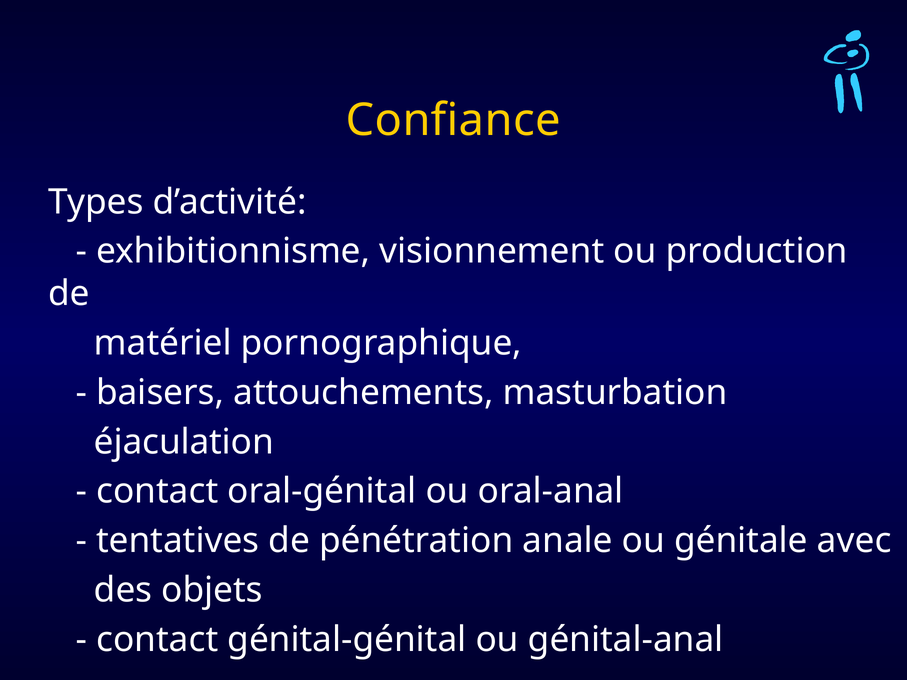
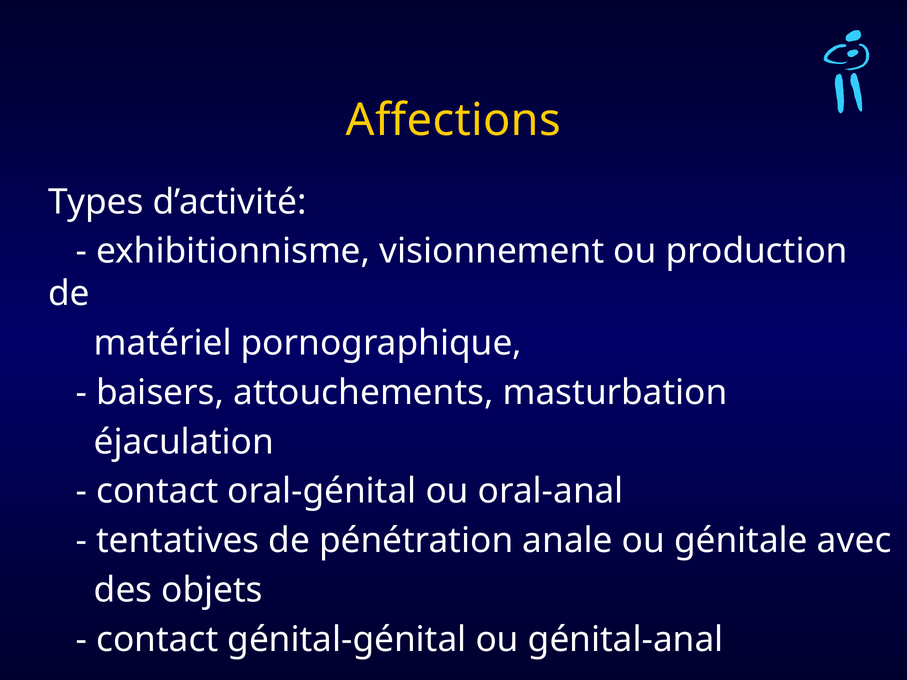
Confiance: Confiance -> Affections (453, 120)
